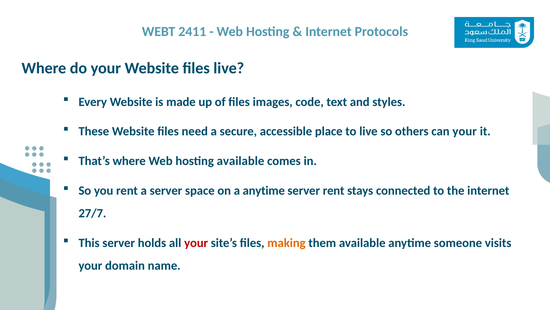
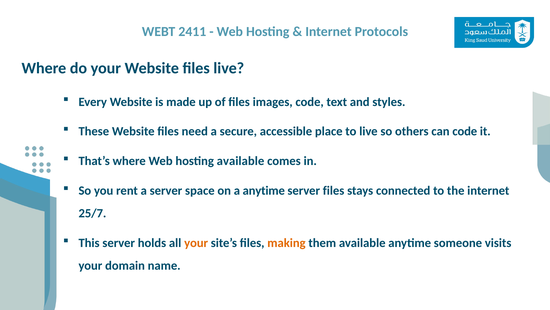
can your: your -> code (465, 131)
server rent: rent -> files (334, 190)
27/7: 27/7 -> 25/7 (92, 213)
your colour: red -> orange (196, 242)
